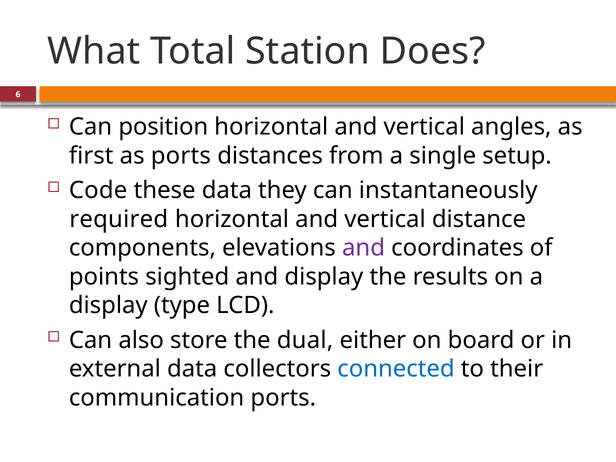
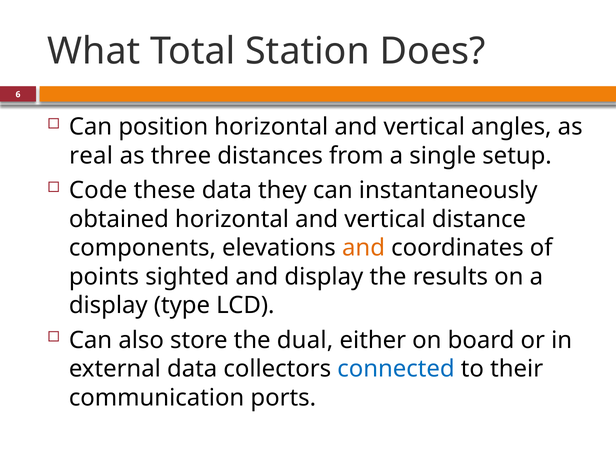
first: first -> real (91, 156)
as ports: ports -> three (181, 156)
required: required -> obtained (119, 219)
and colour: purple -> orange (363, 248)
